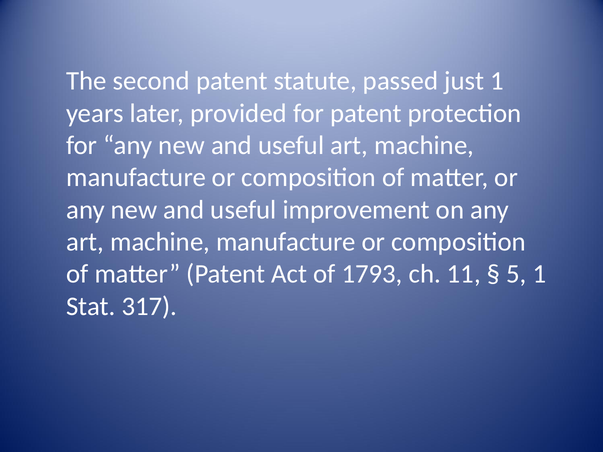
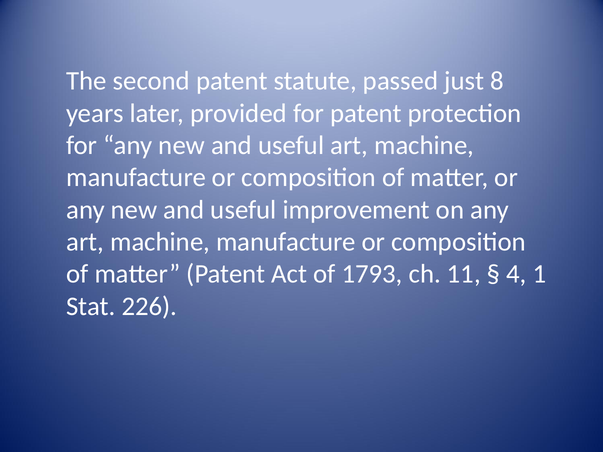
just 1: 1 -> 8 (497, 81)
5: 5 -> 4 (516, 274)
317: 317 -> 226 (149, 306)
